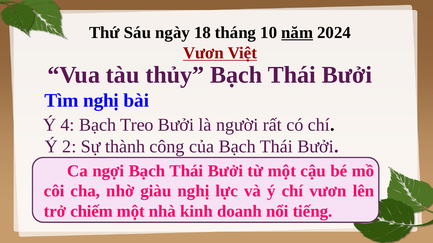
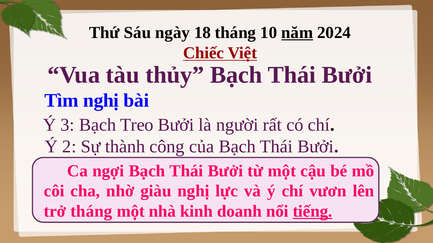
Vươn: Vươn -> Chiếc (204, 53)
4: 4 -> 3 (68, 125)
trở chiếm: chiếm -> tháng (91, 212)
tiếng underline: none -> present (313, 212)
